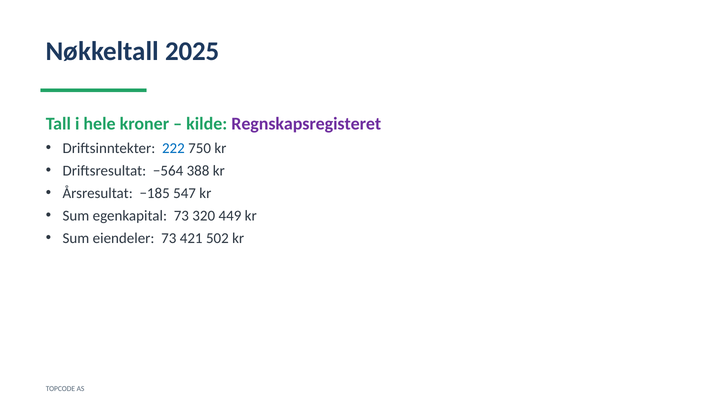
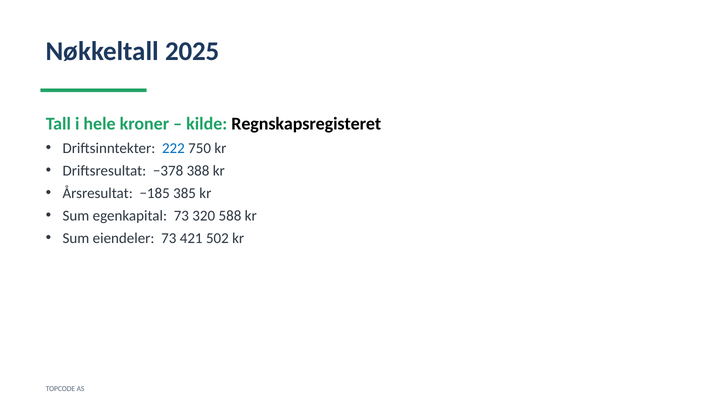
Regnskapsregisteret colour: purple -> black (306, 124)
−564: −564 -> −378 (168, 170)
547: 547 -> 385 (185, 193)
449: 449 -> 588 (230, 215)
